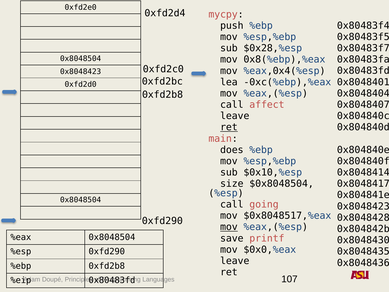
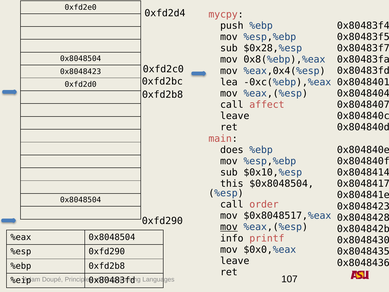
ret underline: present -> none (229, 127)
size: size -> this (232, 184)
going: going -> order (264, 204)
save: save -> info (232, 238)
